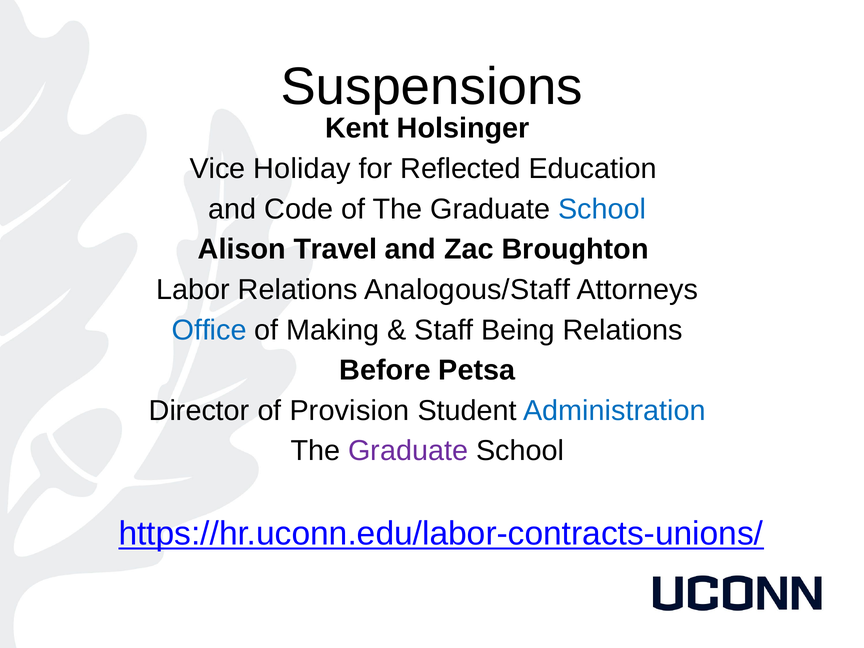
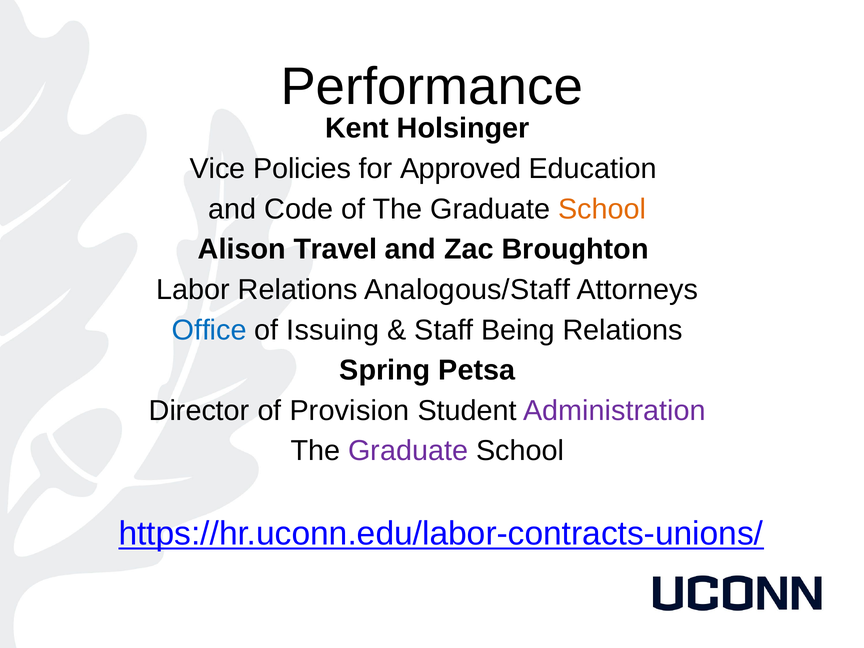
Suspensions: Suspensions -> Performance (432, 87)
Holiday: Holiday -> Policies (302, 169)
Reflected: Reflected -> Approved (461, 169)
School colour: blue -> orange (602, 209)
Making: Making -> Issuing (333, 330)
Before: Before -> Spring (385, 370)
Administration colour: blue -> purple (614, 411)
